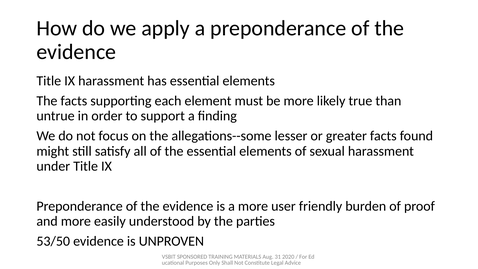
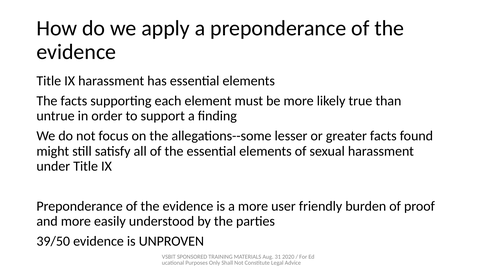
53/50: 53/50 -> 39/50 (53, 241)
